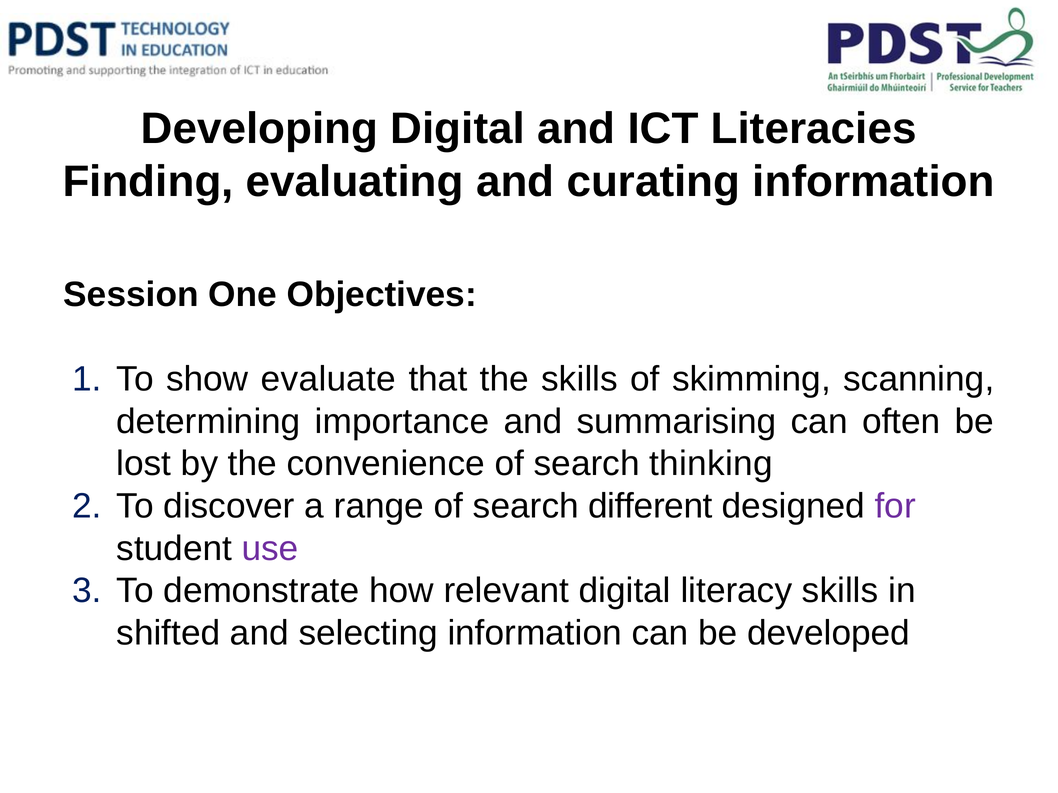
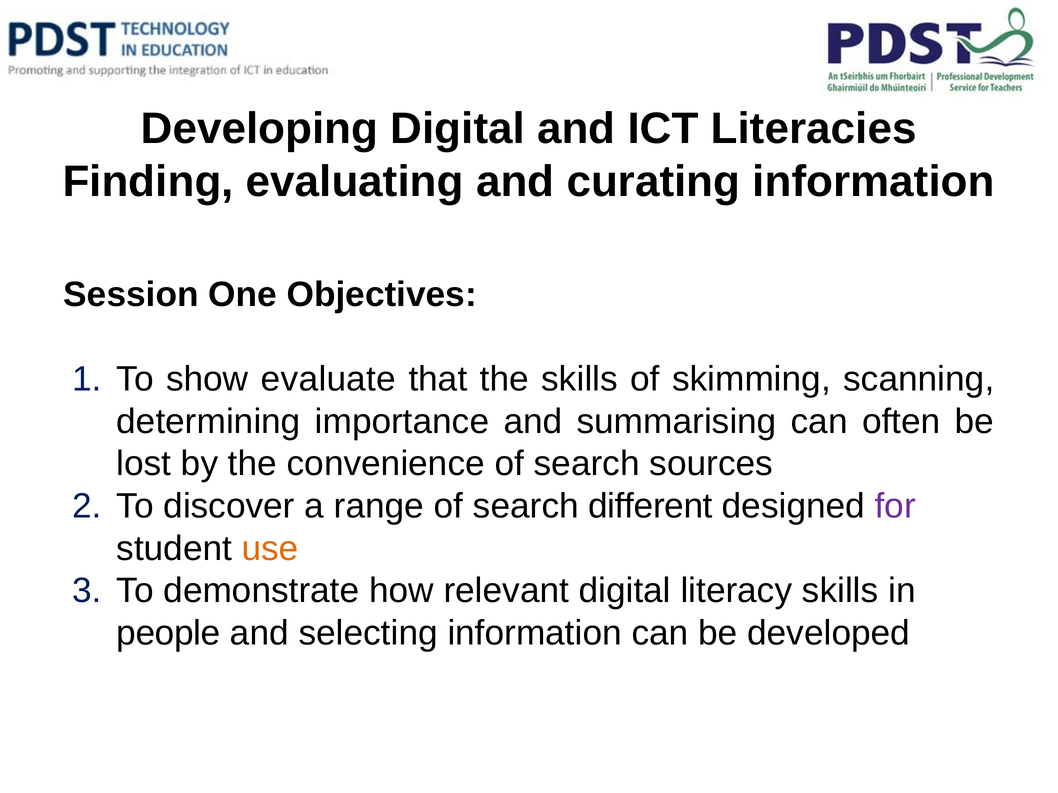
thinking: thinking -> sources (711, 464)
use colour: purple -> orange (270, 549)
shifted: shifted -> people (168, 633)
